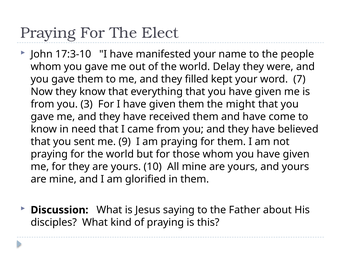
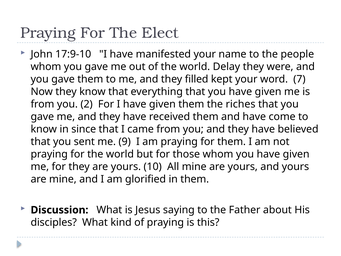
17:3-10: 17:3-10 -> 17:9-10 (73, 54)
3: 3 -> 2 (87, 104)
might: might -> riches (241, 104)
need: need -> since (84, 129)
